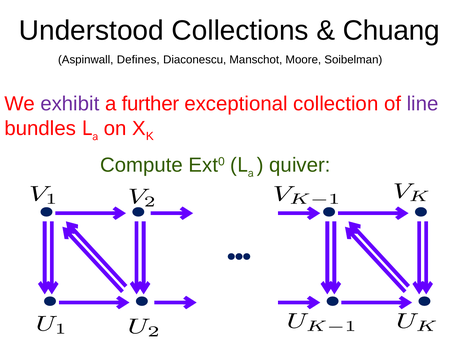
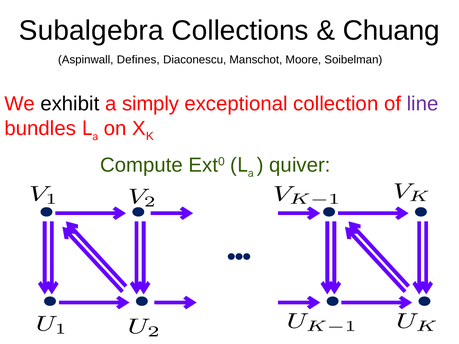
Understood: Understood -> Subalgebra (91, 31)
exhibit colour: purple -> black (70, 104)
further: further -> simply (151, 104)
